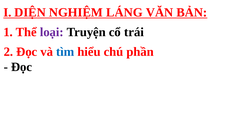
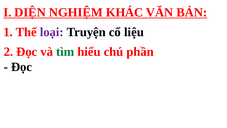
LÁNG: LÁNG -> KHÁC (125, 12)
trái: trái -> liệu (134, 32)
tìm colour: blue -> green (65, 52)
